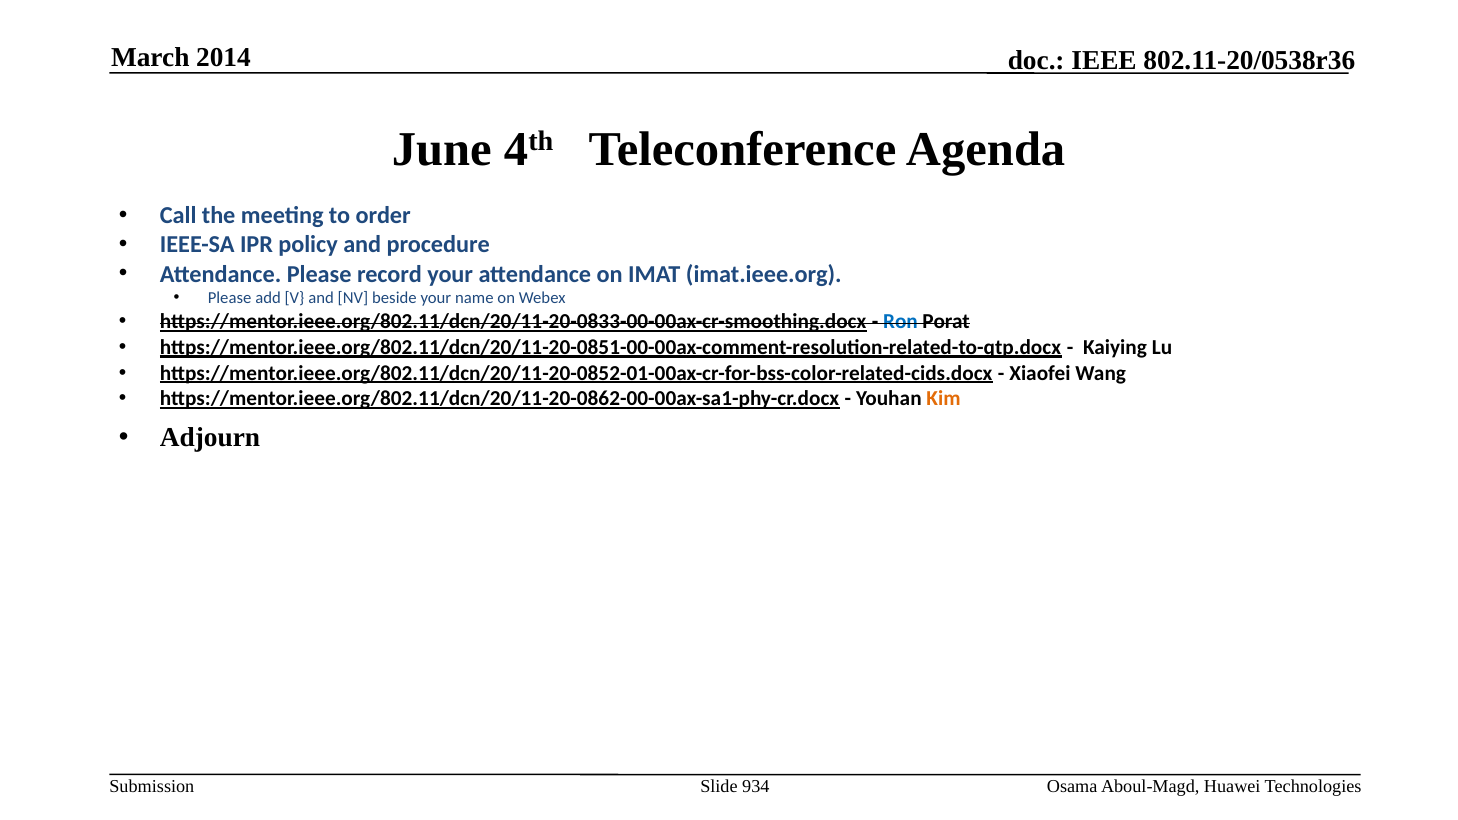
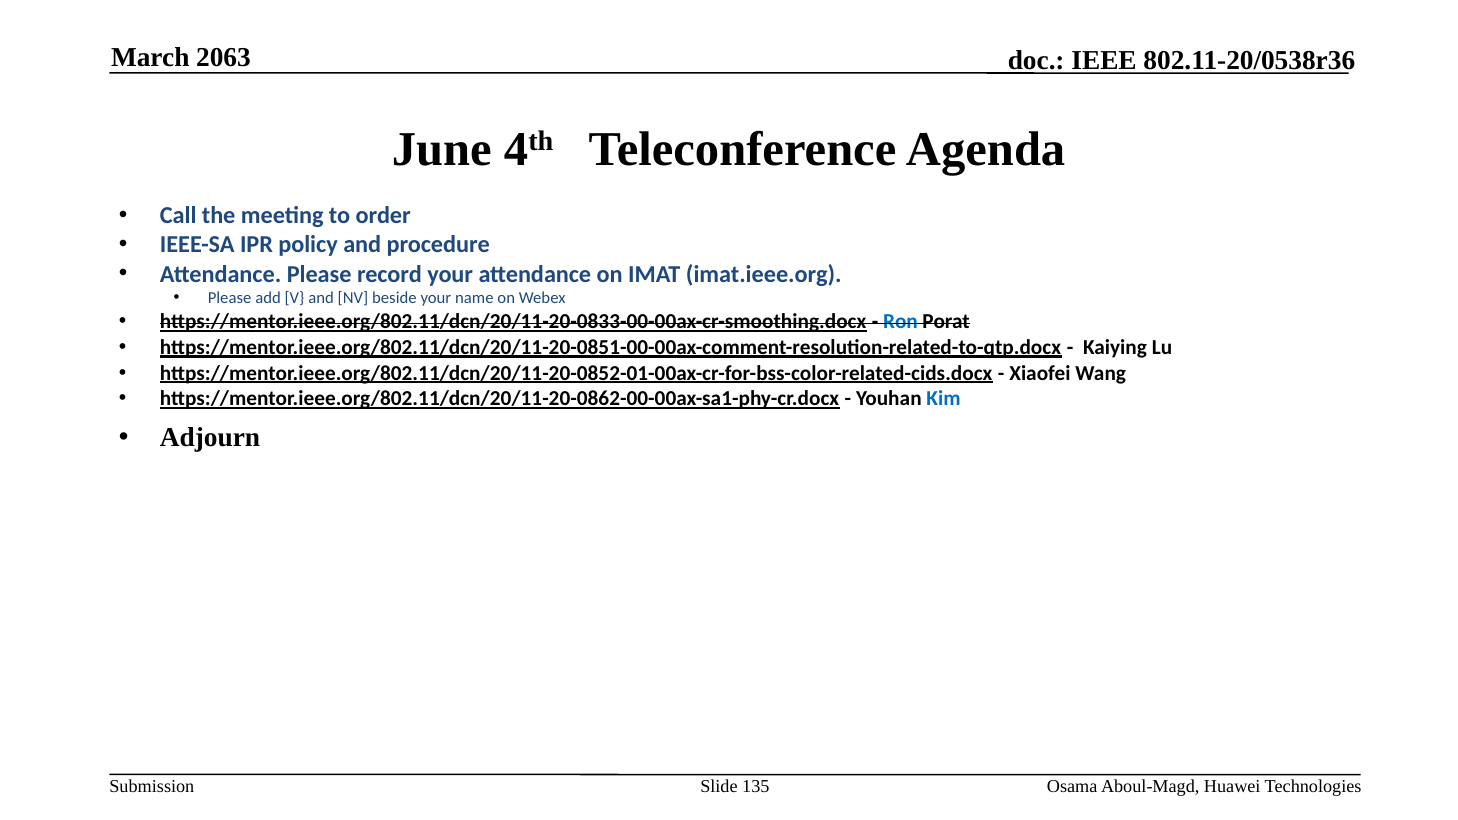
2014: 2014 -> 2063 (224, 58)
Kim colour: orange -> blue (944, 399)
934: 934 -> 135 (756, 787)
